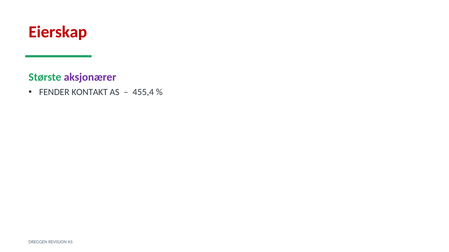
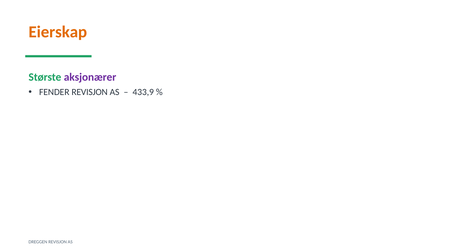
Eierskap colour: red -> orange (58, 32)
FENDER KONTAKT: KONTAKT -> REVISJON (90, 92)
455,4: 455,4 -> 433,9 (143, 92)
